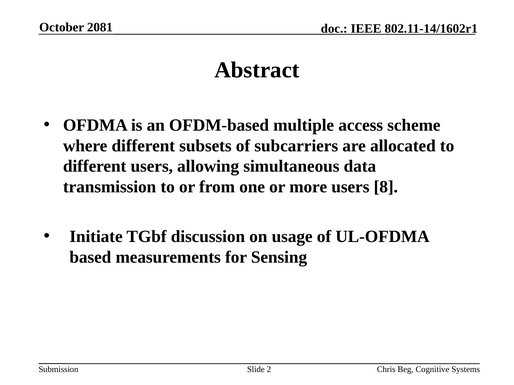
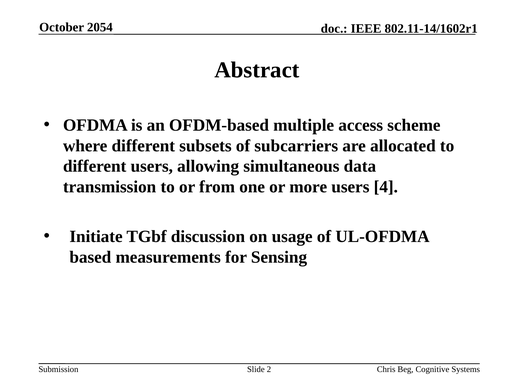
2081: 2081 -> 2054 (100, 27)
8: 8 -> 4 (386, 187)
